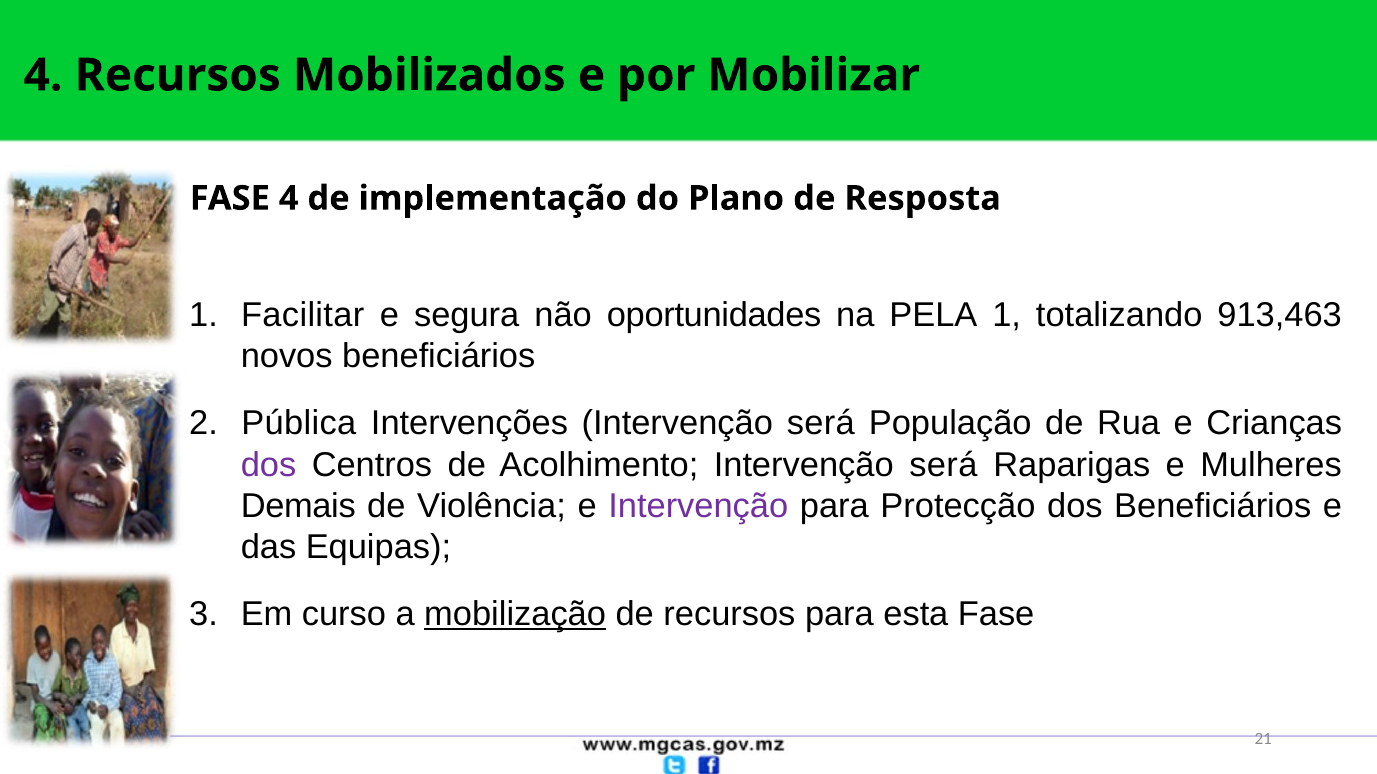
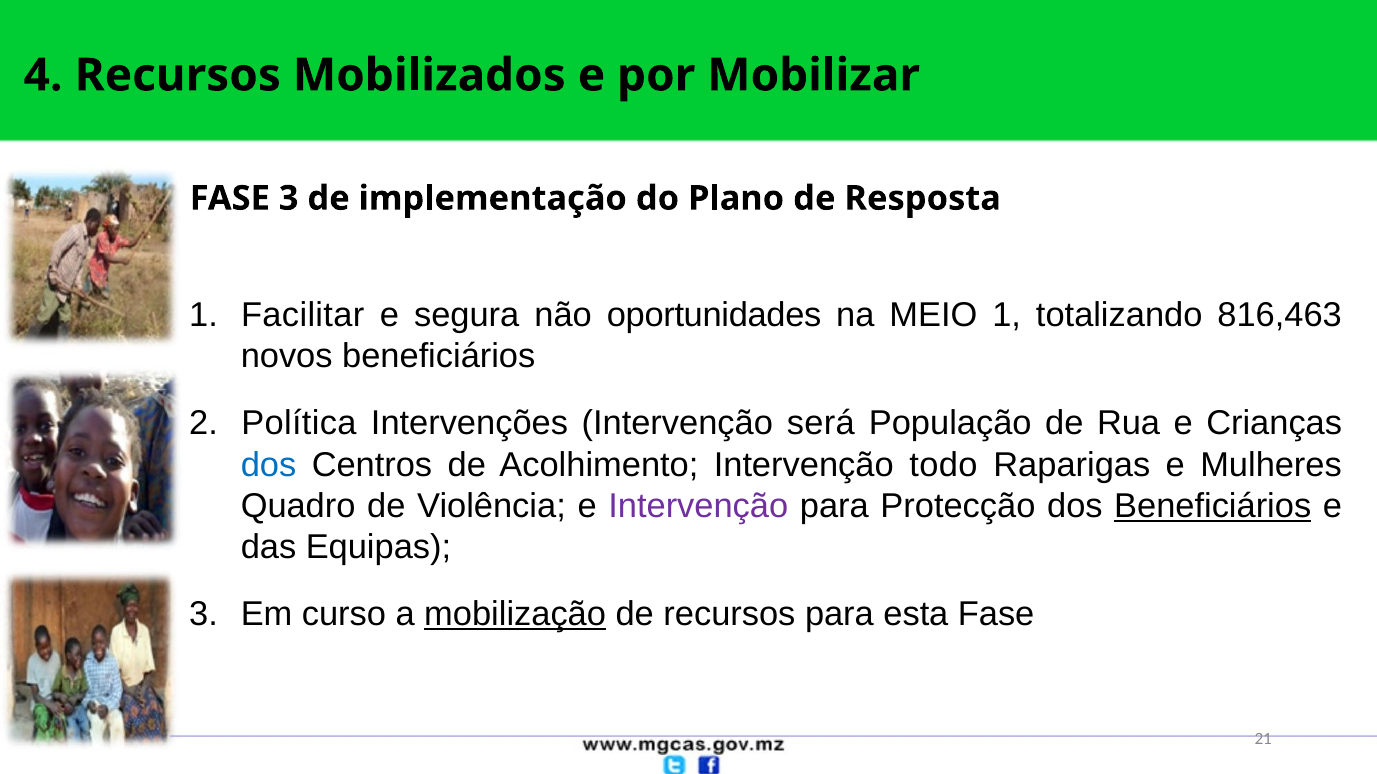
4: 4 -> 3 (289, 198)
PELA: PELA -> MEIO (933, 315)
913,463: 913,463 -> 816,463 (1280, 315)
Pública: Pública -> Política (299, 424)
dos colour: purple -> blue (269, 465)
Acolhimento Intervenção será: será -> todo (943, 465)
Demais: Demais -> Quadro (298, 507)
Beneficiários underline: none -> present (1213, 507)
